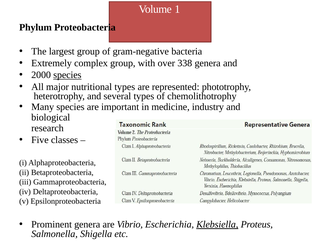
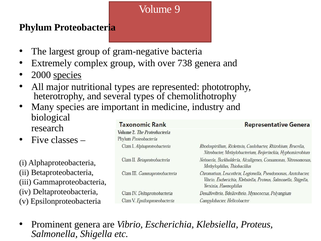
1: 1 -> 9 (177, 9)
338: 338 -> 738 (185, 63)
Klebsiella underline: present -> none (217, 224)
